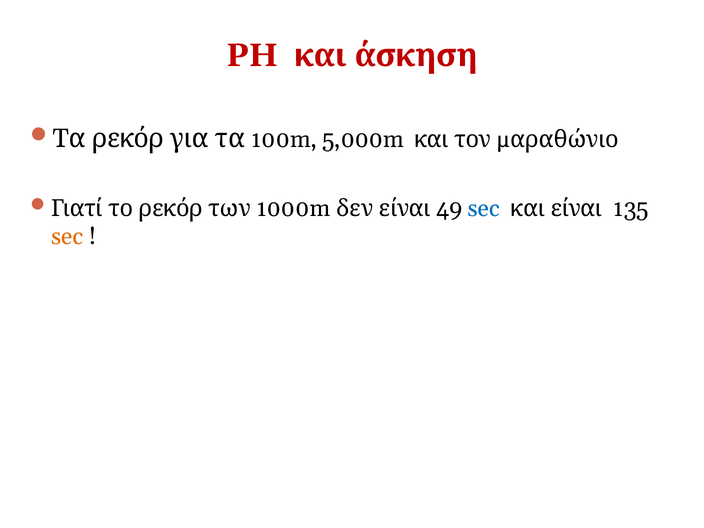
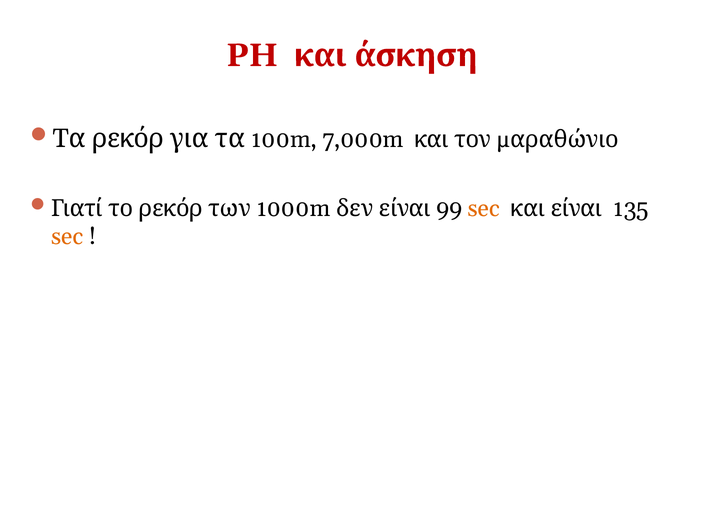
5,000m: 5,000m -> 7,000m (363, 140)
49: 49 -> 99 (449, 208)
sec colour: blue -> orange (484, 208)
